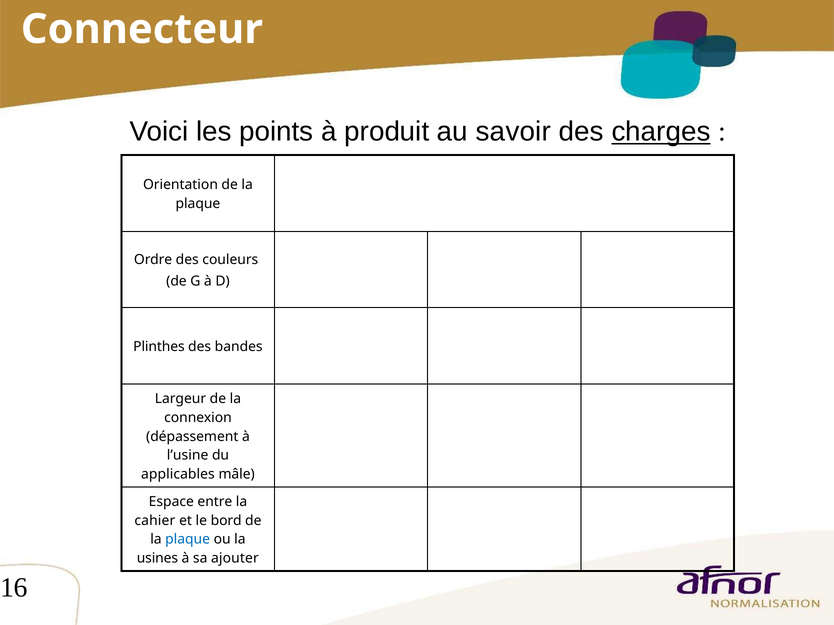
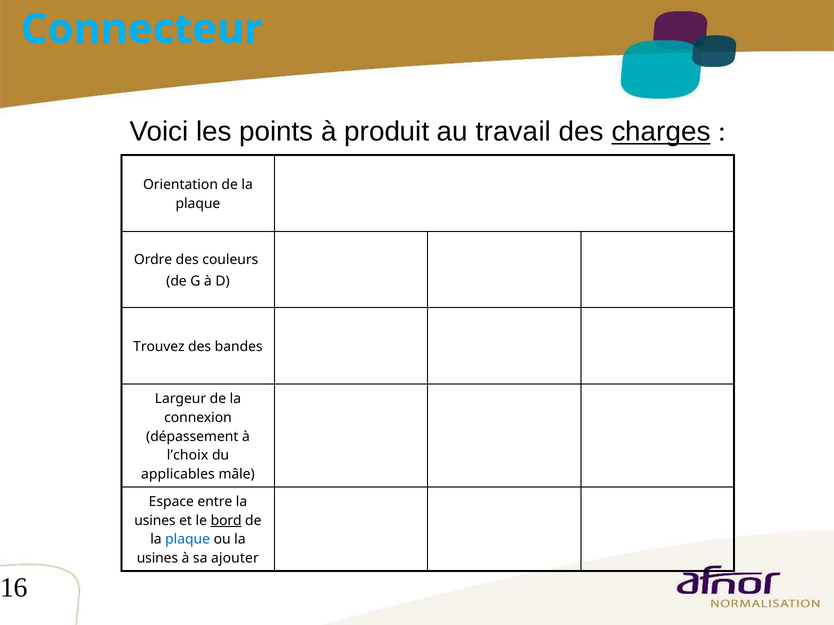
Connecteur colour: white -> light blue (142, 29)
savoir: savoir -> travail (513, 132)
Plinthes: Plinthes -> Trouvez (159, 347)
l’usine: l’usine -> l’choix (188, 456)
cahier: cahier -> usines (155, 521)
bord underline: none -> present (226, 521)
